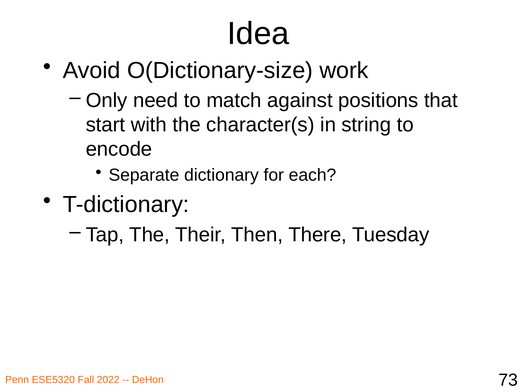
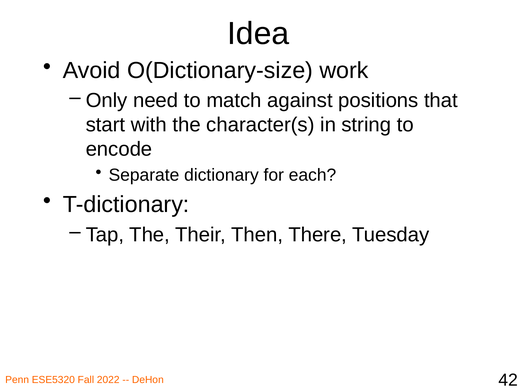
73: 73 -> 42 (508, 380)
